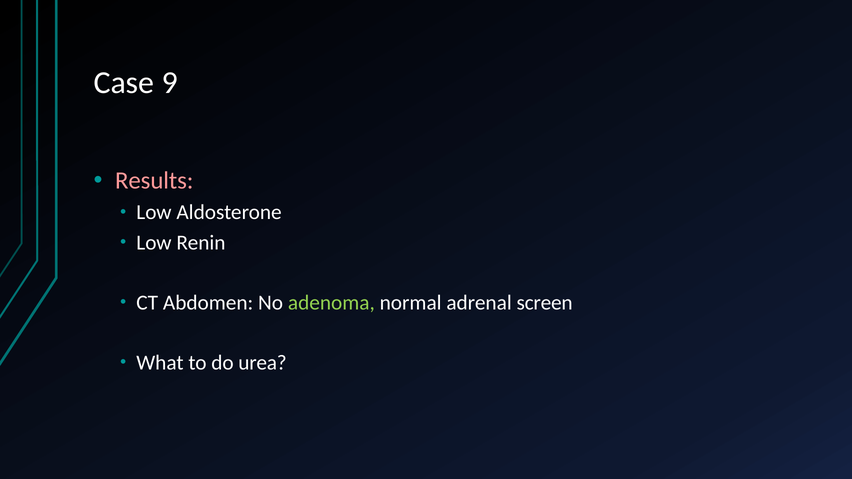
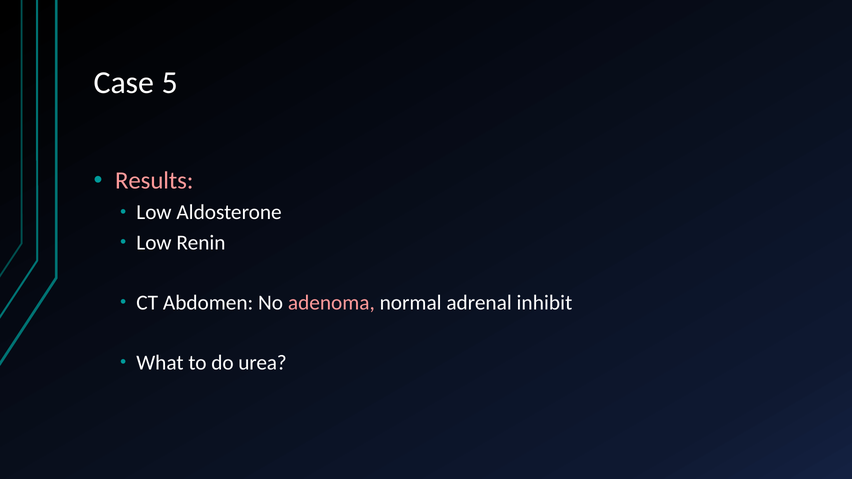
9: 9 -> 5 (170, 83)
adenoma colour: light green -> pink (331, 303)
screen: screen -> inhibit (544, 303)
